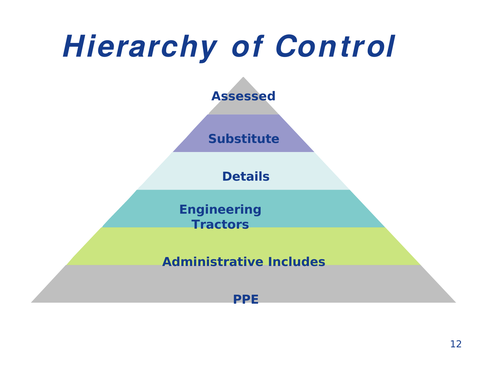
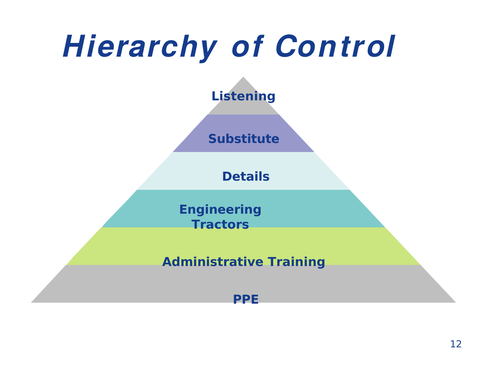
Assessed: Assessed -> Listening (244, 96)
Includes: Includes -> Training (297, 262)
